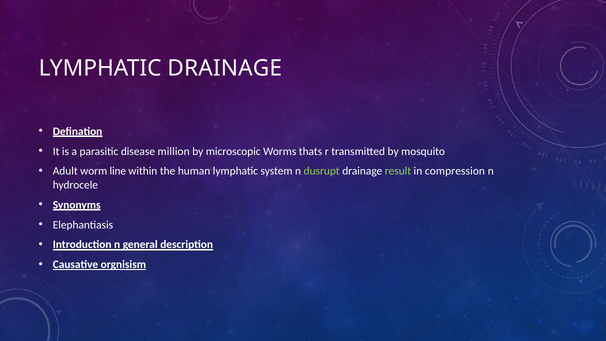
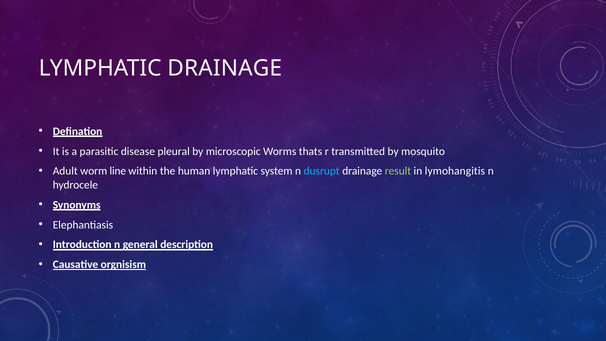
million: million -> pleural (174, 151)
dusrupt colour: light green -> light blue (322, 171)
compression: compression -> lymohangitis (455, 171)
